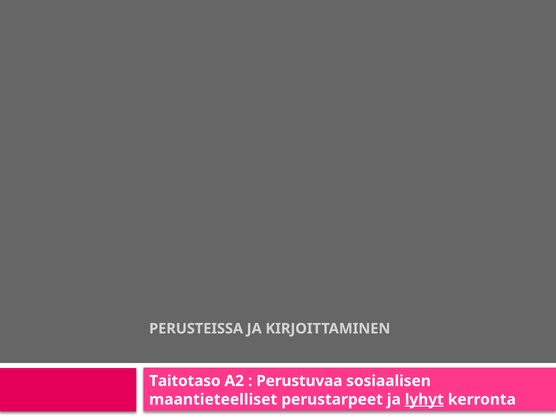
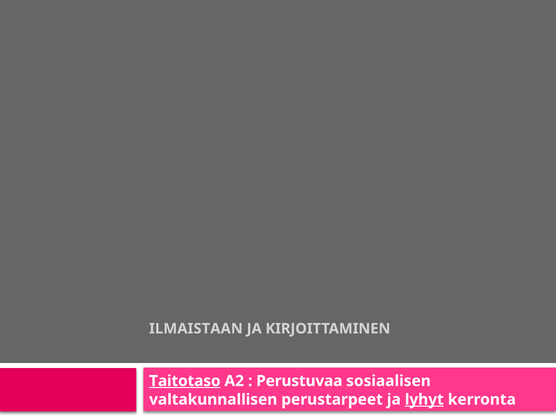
PERUSTEISSA: PERUSTEISSA -> ILMAISTAAN (196, 329)
Taitotaso underline: none -> present (185, 381)
maantieteelliset: maantieteelliset -> valtakunnallisen (213, 399)
